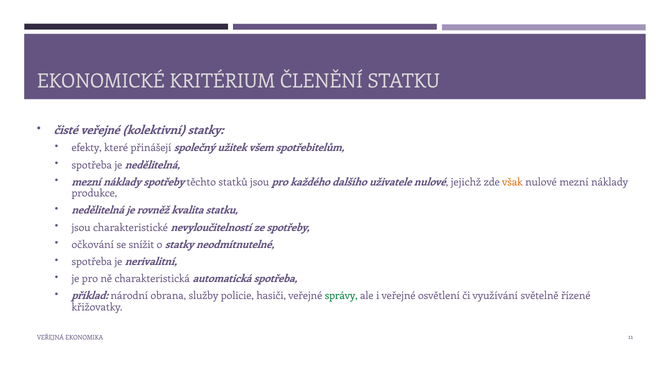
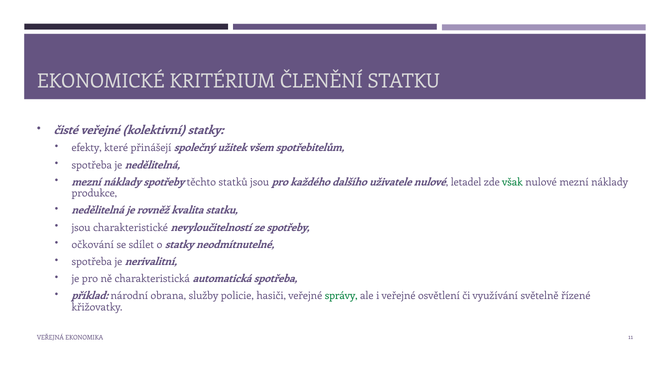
jejichž: jejichž -> letadel (466, 182)
však colour: orange -> green (512, 182)
snížit: snížit -> sdílet (141, 245)
